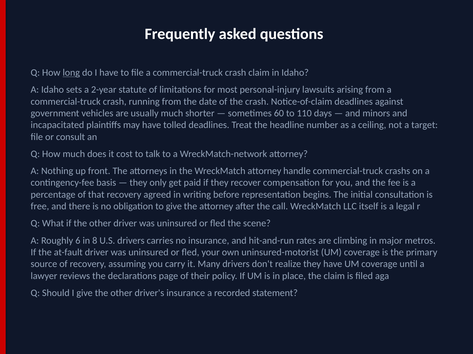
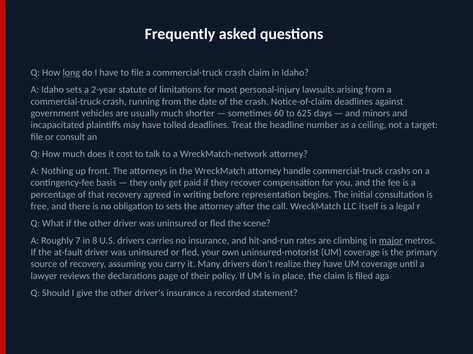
110: 110 -> 625 (304, 114)
to give: give -> sets (174, 207)
6: 6 -> 7 (78, 241)
major underline: none -> present (391, 241)
